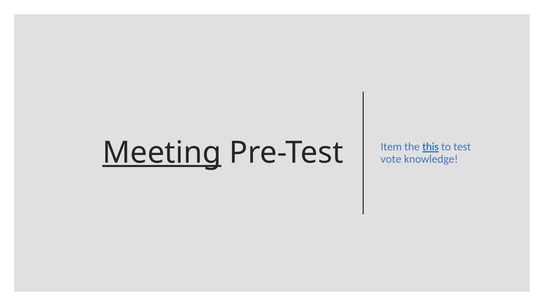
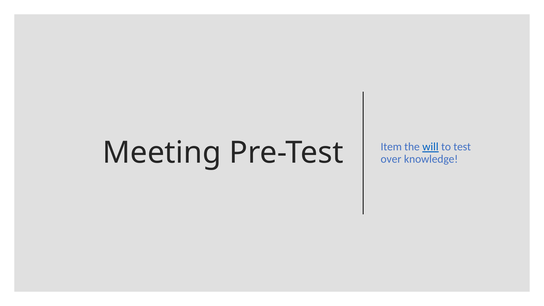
Meeting underline: present -> none (162, 153)
this: this -> will (430, 147)
vote: vote -> over (391, 159)
